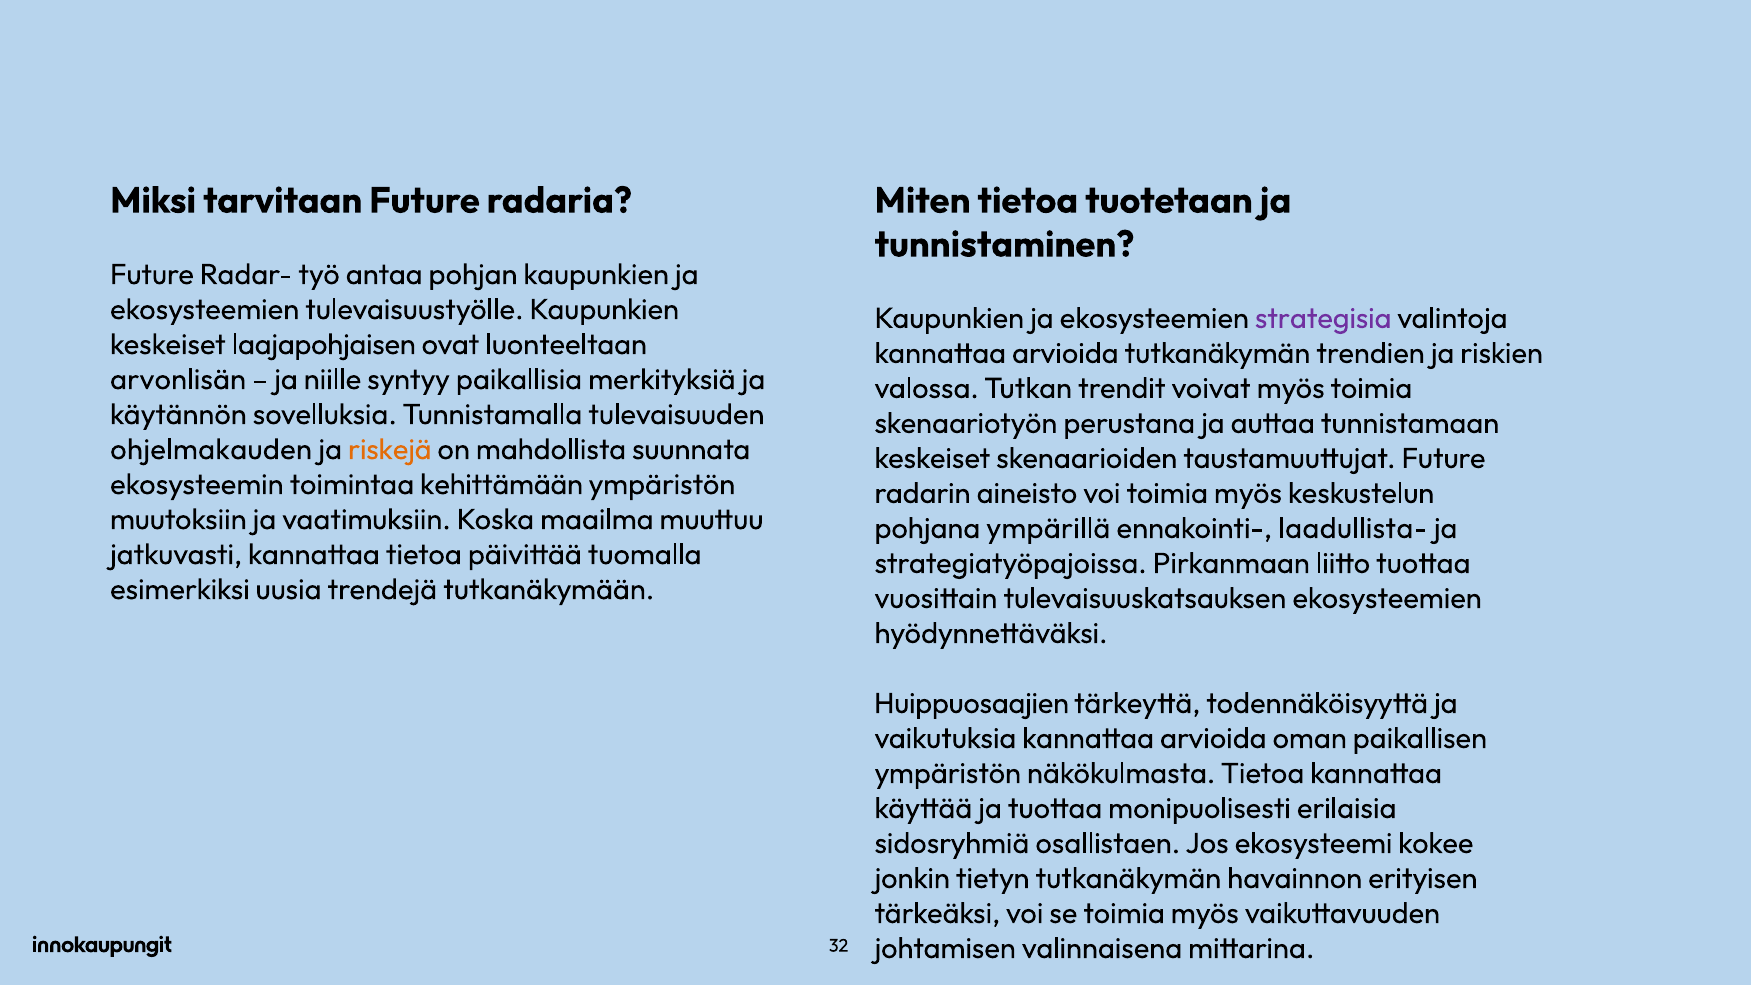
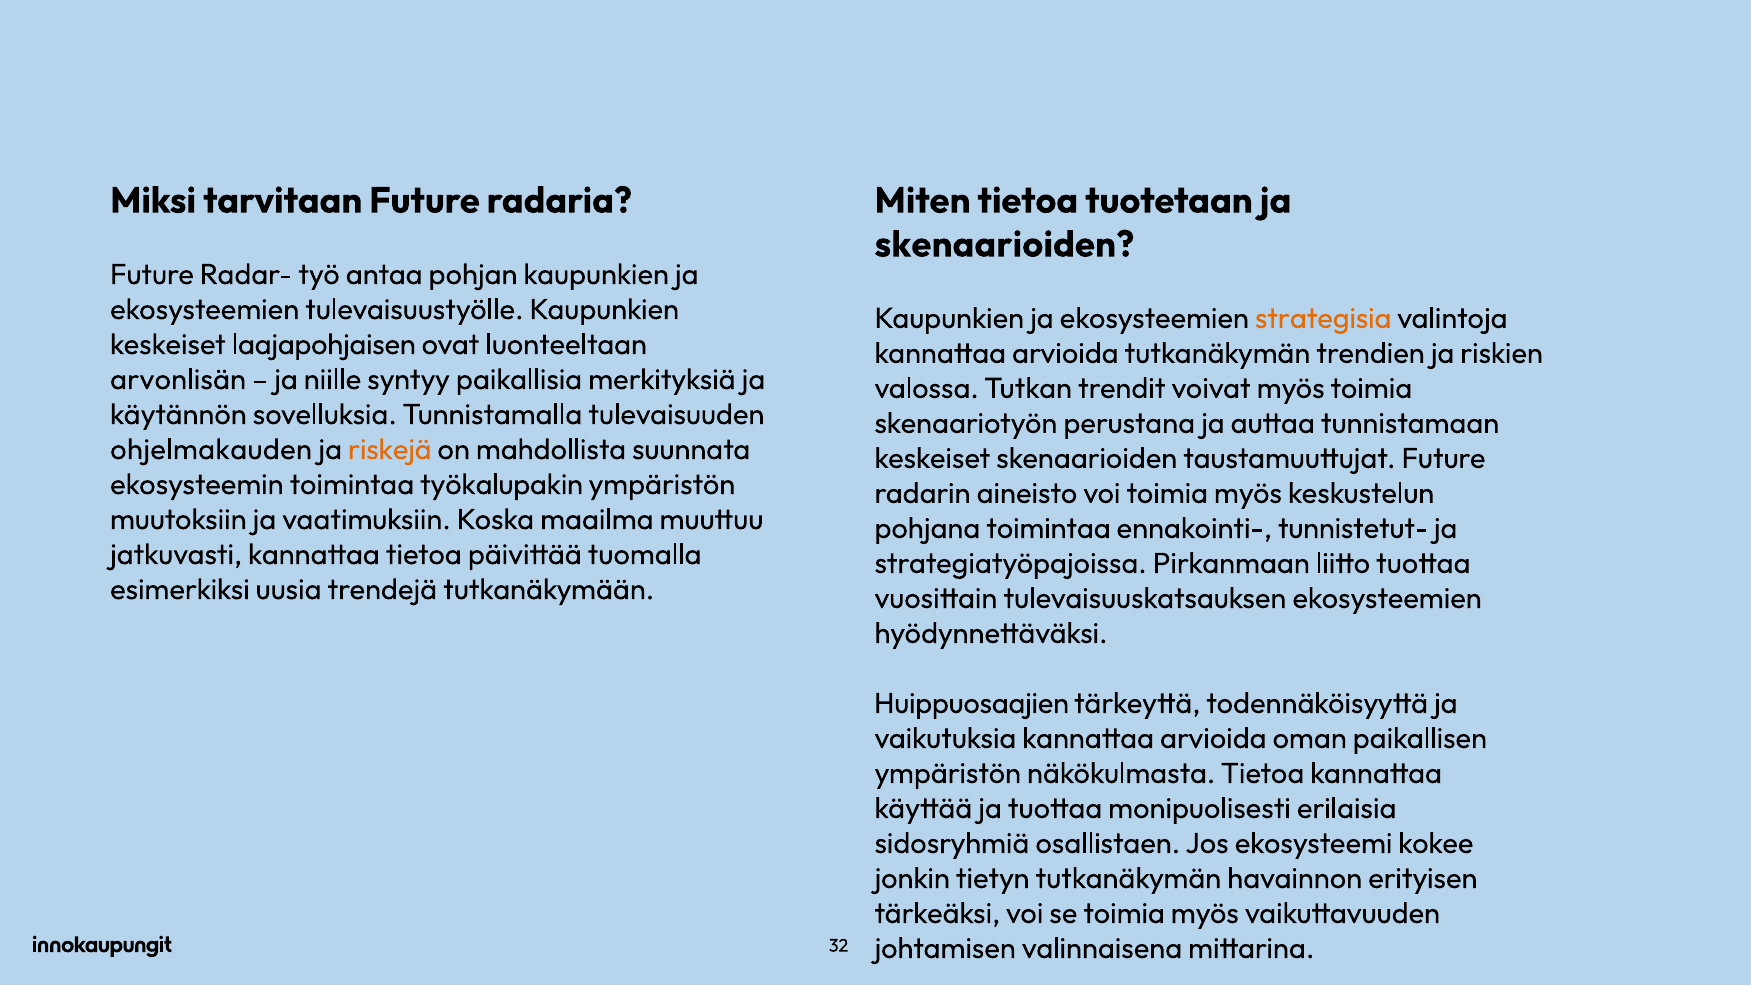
tunnistaminen: tunnistaminen -> skenaarioiden (1004, 244)
strategisia colour: purple -> orange (1323, 318)
kehittämään: kehittämään -> työkalupakin (502, 485)
pohjana ympärillä: ympärillä -> toimintaa (1048, 528)
laadullista-: laadullista- -> tunnistetut- (1353, 528)
